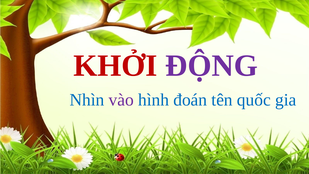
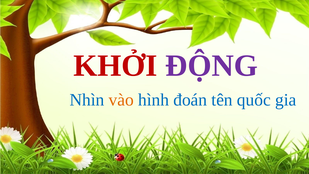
vào colour: purple -> orange (121, 100)
